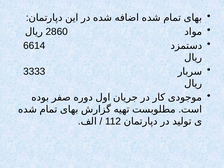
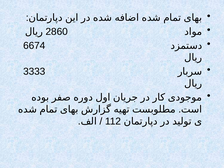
6614: 6614 -> 6674 (34, 46)
